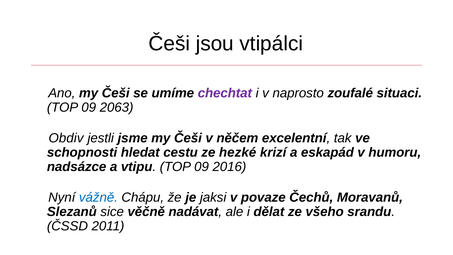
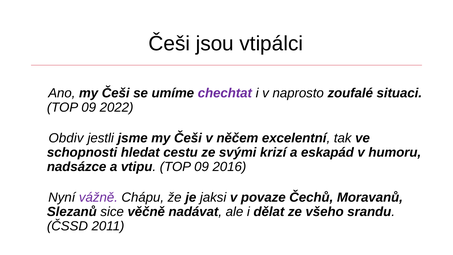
2063: 2063 -> 2022 (117, 107)
hezké: hezké -> svými (238, 152)
vážně colour: blue -> purple (98, 197)
